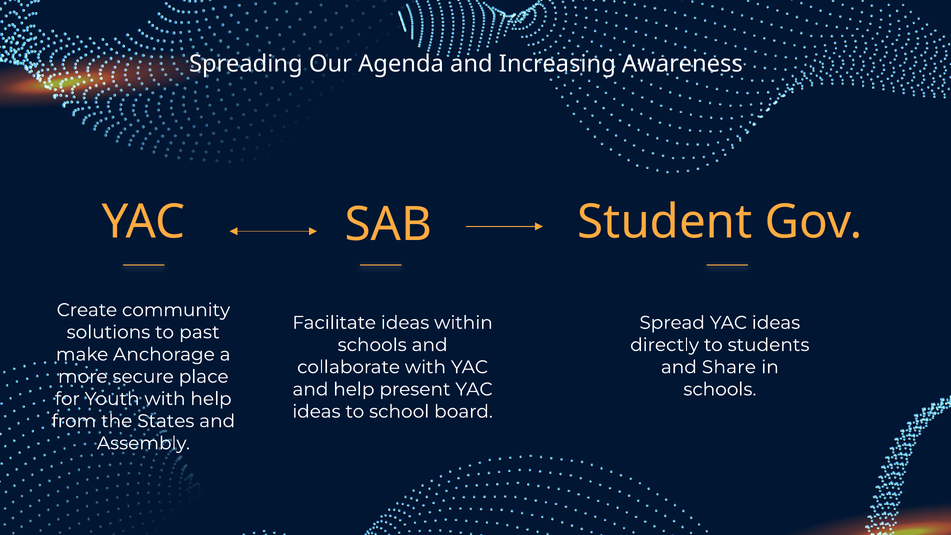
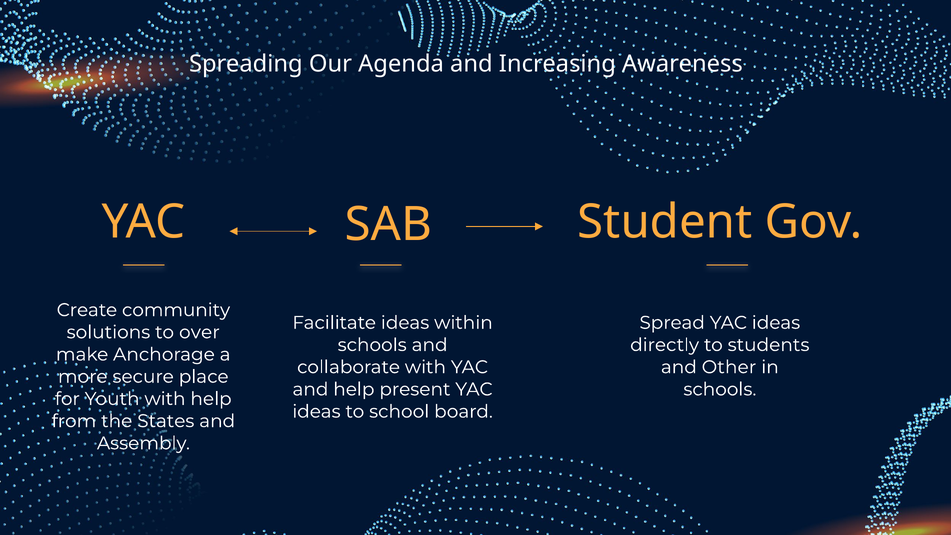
past: past -> over (199, 332)
Share: Share -> Other (729, 367)
